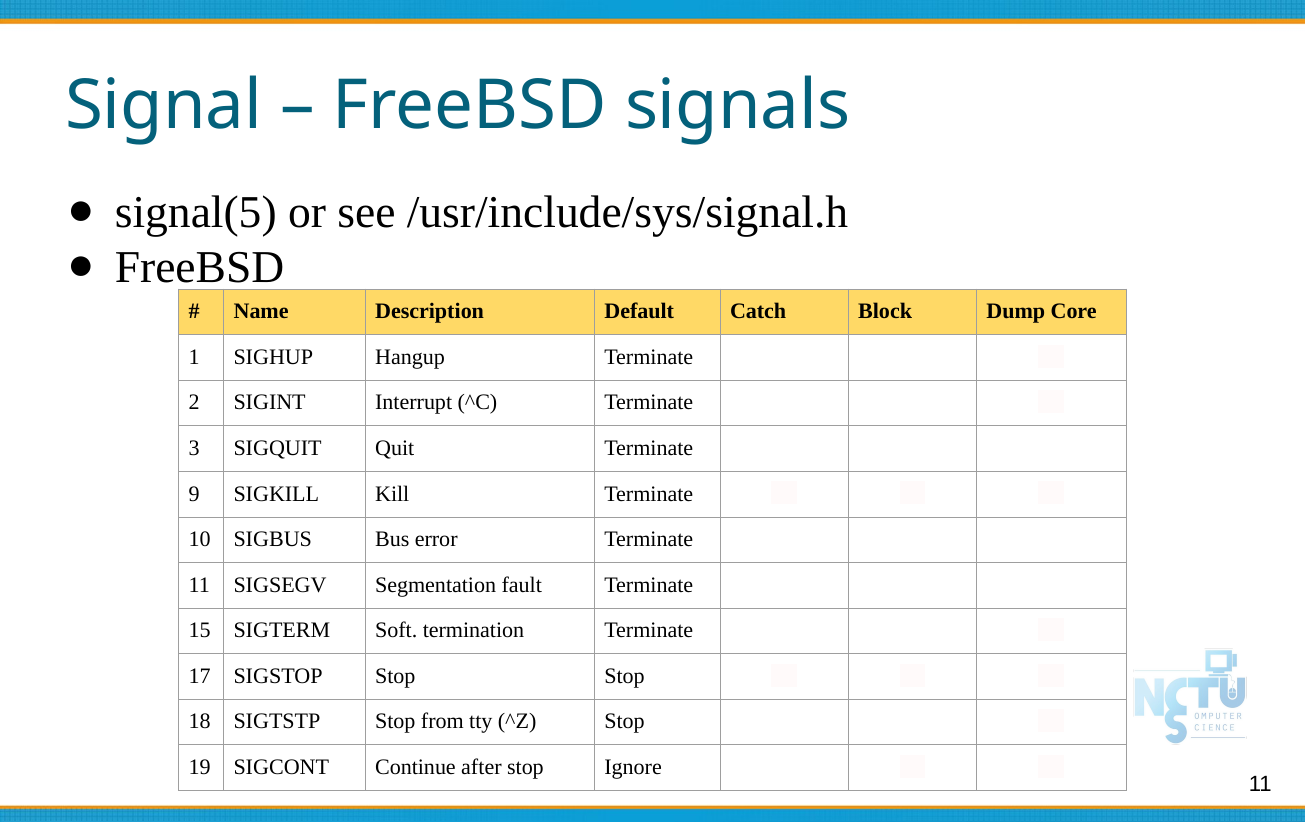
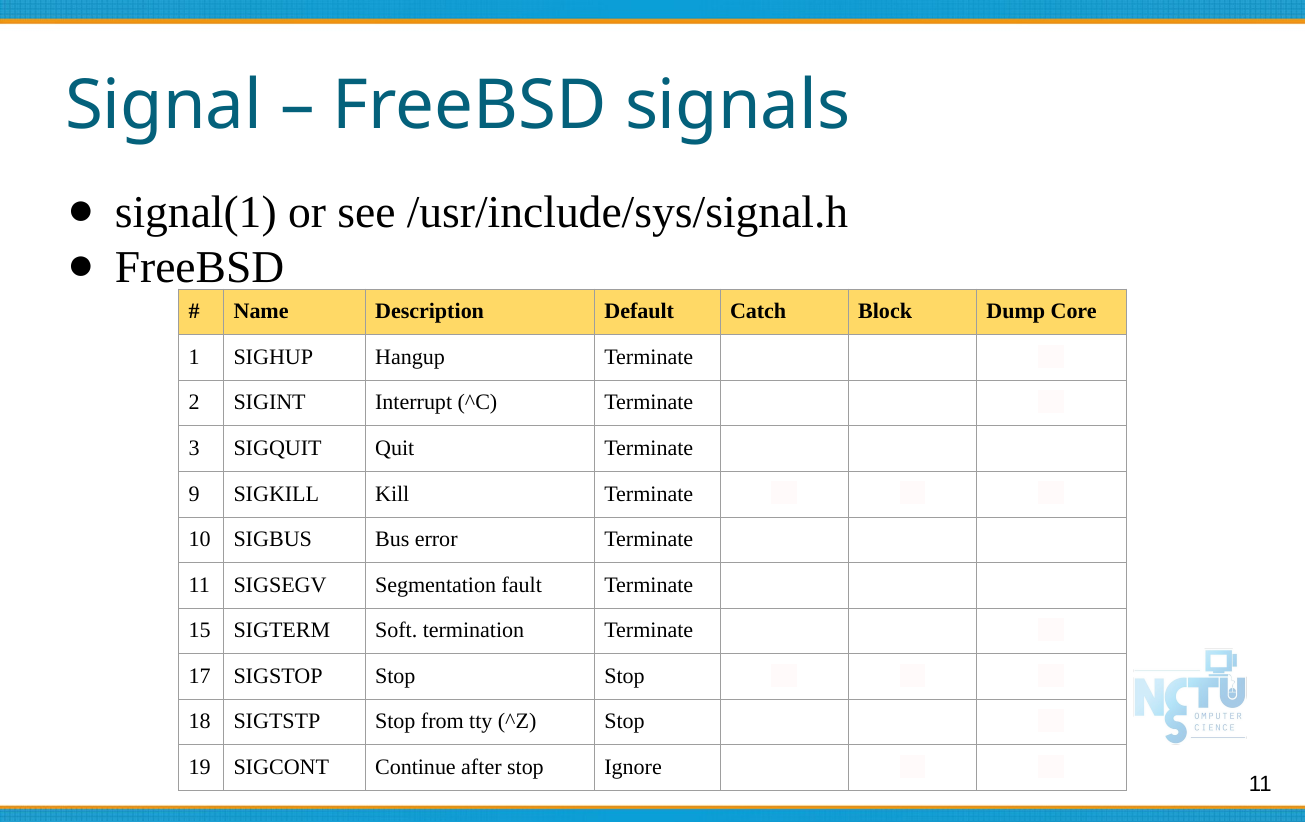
signal(5: signal(5 -> signal(1 (196, 213)
